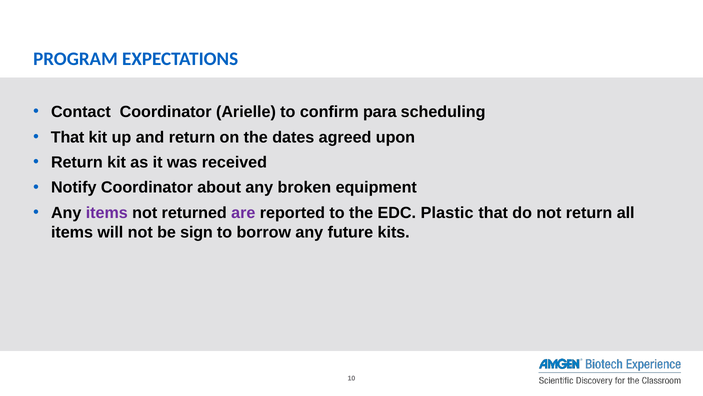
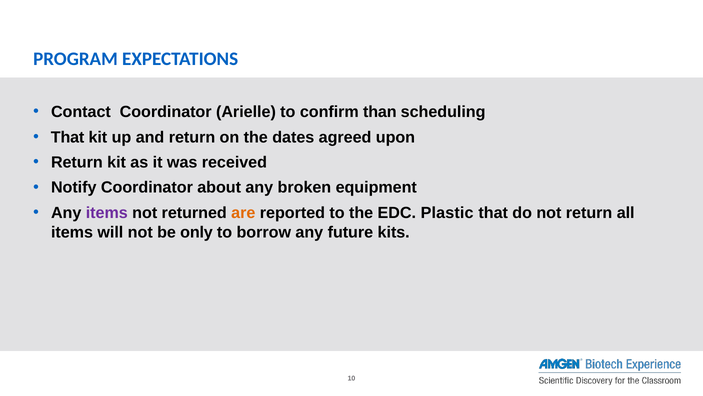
para: para -> than (380, 112)
are colour: purple -> orange (243, 213)
sign: sign -> only (197, 232)
